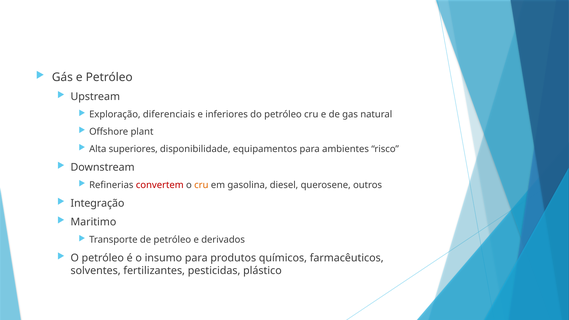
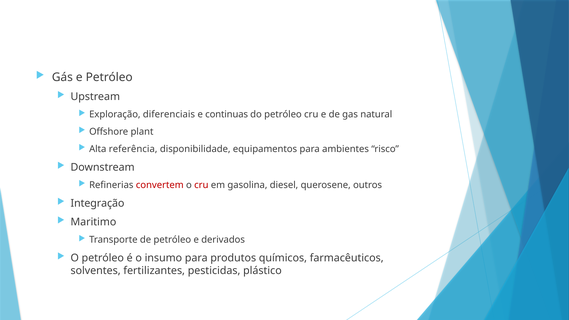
inferiores: inferiores -> continuas (227, 114)
superiores: superiores -> referência (133, 149)
cru colour: orange -> red (201, 185)
